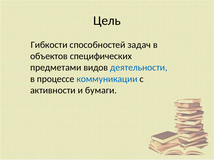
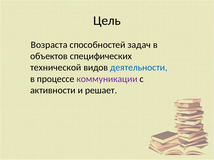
Гибкости: Гибкости -> Возраста (49, 45)
предметами: предметами -> технической (56, 68)
коммуникации colour: blue -> purple (107, 79)
бумаги: бумаги -> решает (101, 91)
